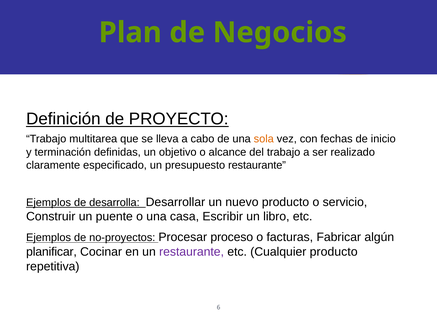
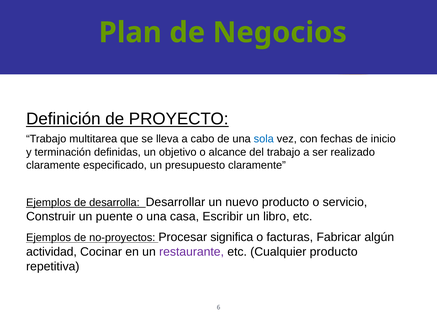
sola colour: orange -> blue (264, 139)
presupuesto restaurante: restaurante -> claramente (257, 165)
proceso: proceso -> significa (232, 237)
planificar: planificar -> actividad (51, 252)
